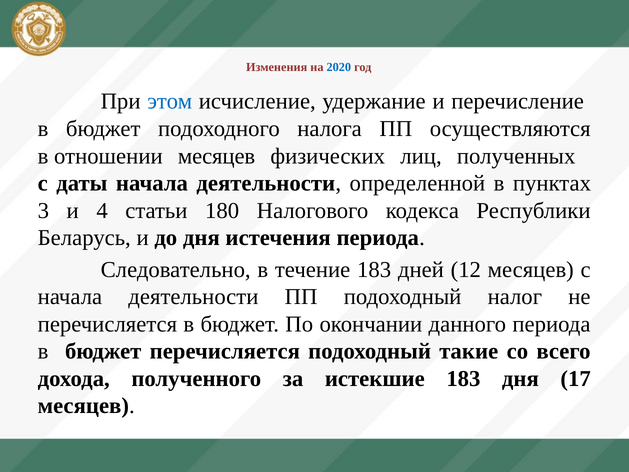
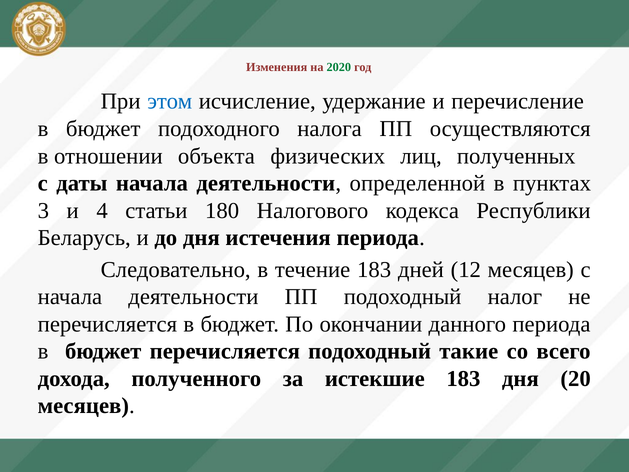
2020 colour: blue -> green (339, 67)
отношении месяцев: месяцев -> объекта (216, 156)
17: 17 -> 20 (576, 378)
